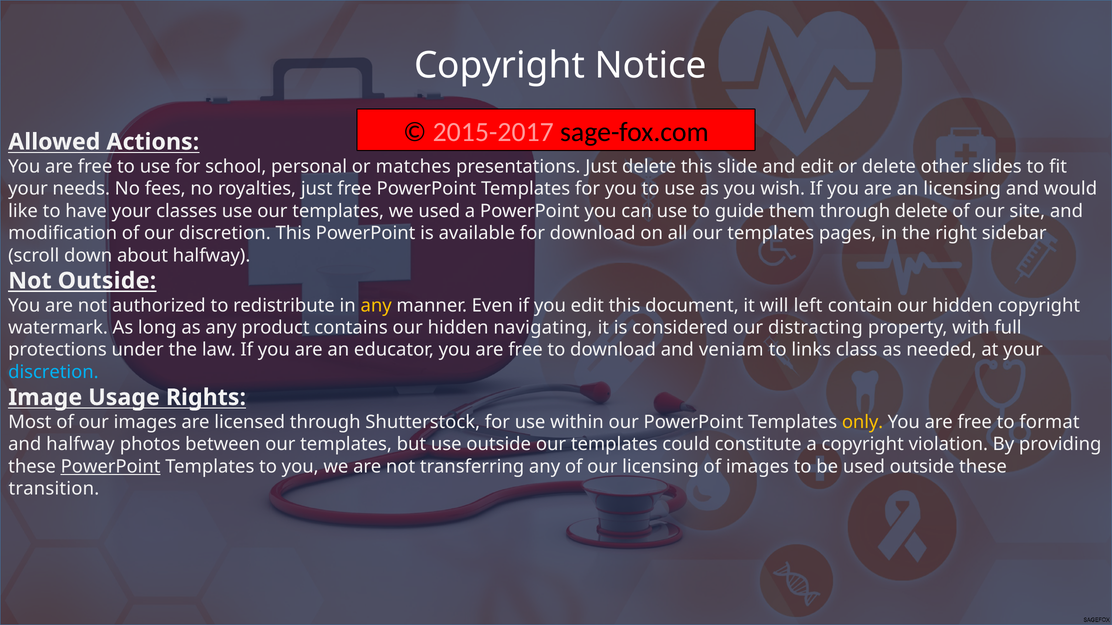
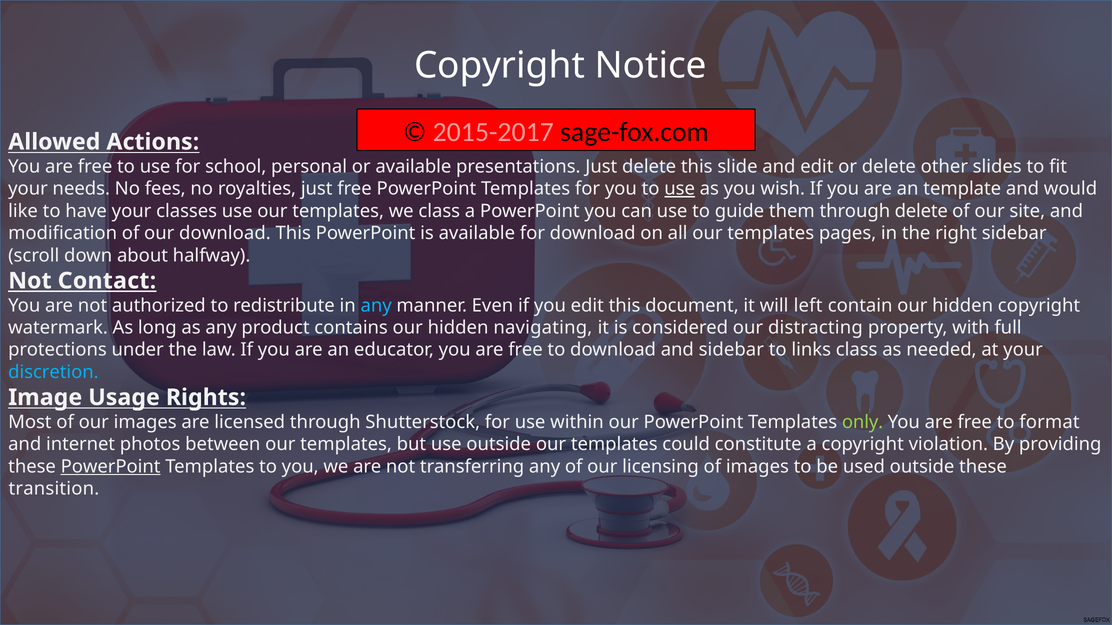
or matches: matches -> available (413, 167)
use underline: none -> present (680, 189)
an licensing: licensing -> template (962, 189)
we used: used -> class (439, 211)
our discretion: discretion -> download (225, 233)
Not Outside: Outside -> Contact (107, 281)
any colour: yellow -> light blue (376, 306)
and veniam: veniam -> sidebar (731, 350)
only colour: yellow -> light green (863, 422)
and halfway: halfway -> internet (81, 445)
